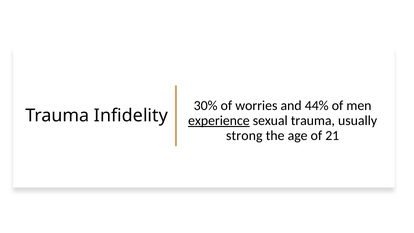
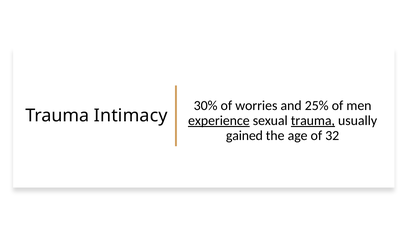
44%: 44% -> 25% (317, 106)
Infidelity: Infidelity -> Intimacy (131, 116)
trauma underline: none -> present (313, 120)
strong: strong -> gained (244, 135)
21: 21 -> 32 (332, 135)
